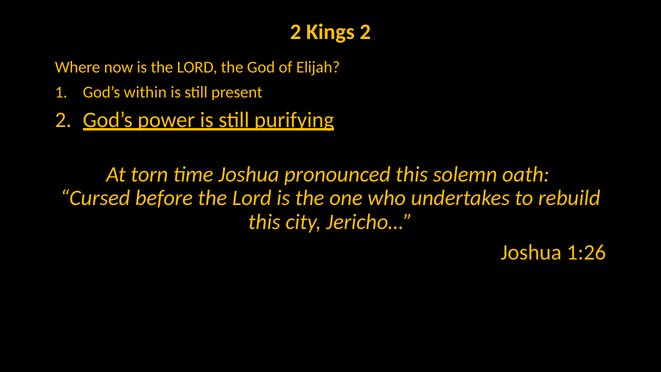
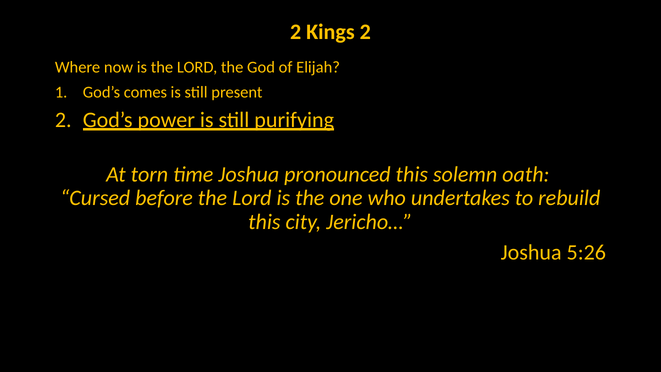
within: within -> comes (145, 92)
1:26: 1:26 -> 5:26 (586, 253)
